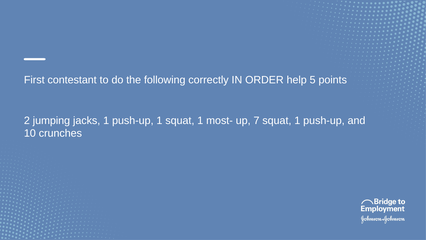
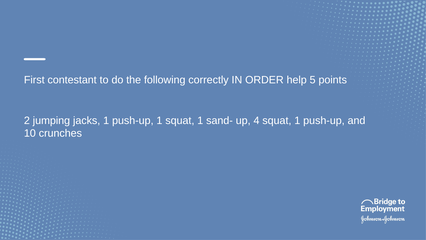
most-: most- -> sand- (220, 120)
7: 7 -> 4 (256, 120)
